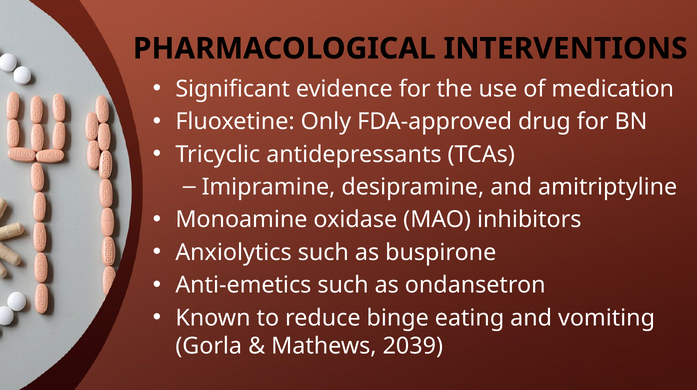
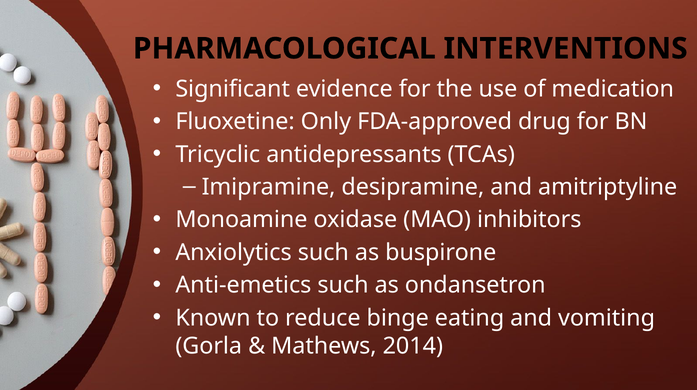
2039: 2039 -> 2014 (413, 346)
